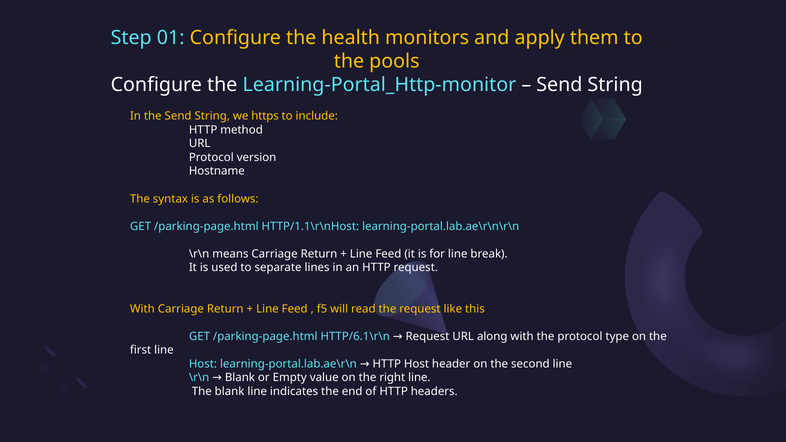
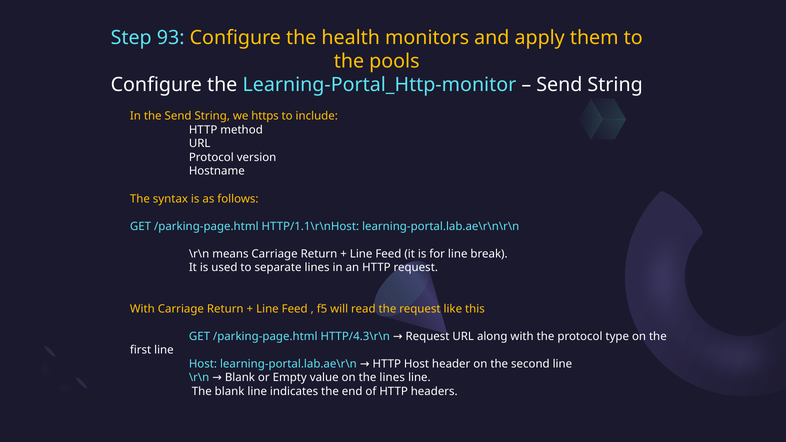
01: 01 -> 93 (171, 38)
HTTP/6.1\r\n: HTTP/6.1\r\n -> HTTP/4.3\r\n (355, 336)
the right: right -> lines (392, 378)
